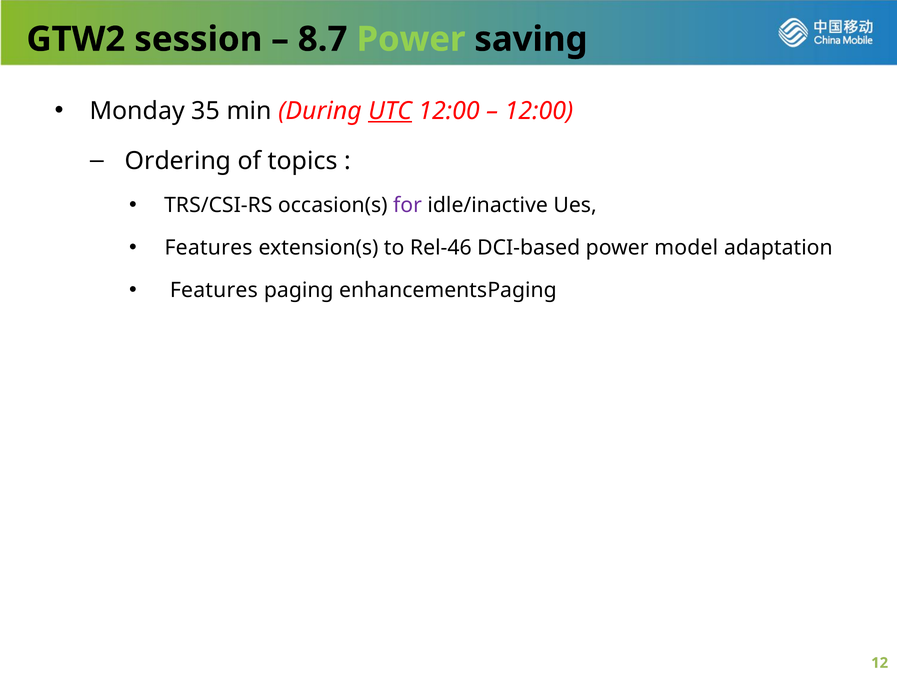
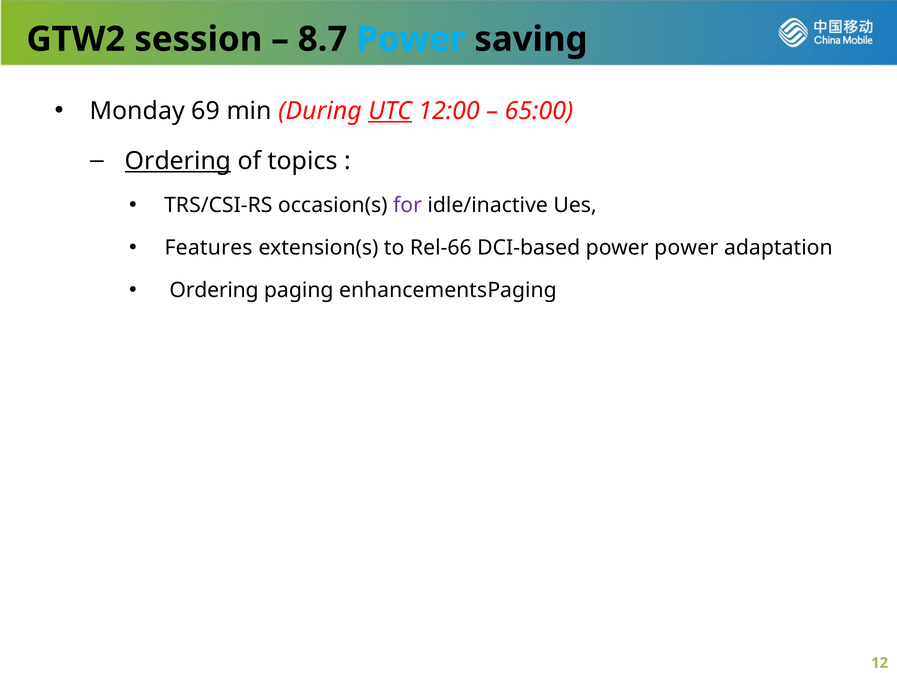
Power colour: light green -> light blue (411, 39)
35: 35 -> 69 (206, 111)
12:00: 12:00 -> 65:00 (539, 111)
Ordering underline: none -> present (178, 161)
Rel-46: Rel-46 -> Rel-66 (441, 248)
power model: model -> power (686, 248)
Features: Features -> Ordering (214, 290)
